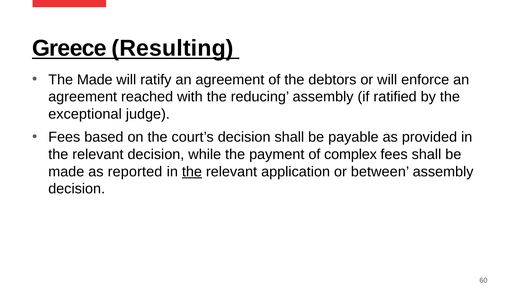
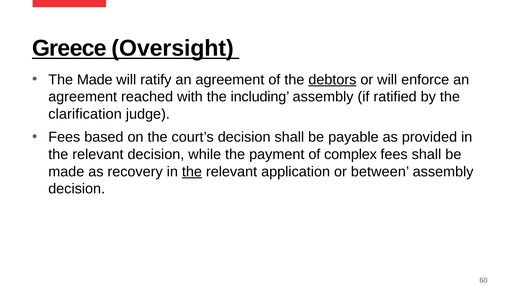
Resulting: Resulting -> Oversight (173, 48)
debtors underline: none -> present (332, 80)
reducing: reducing -> including (260, 97)
exceptional: exceptional -> clarification (85, 114)
reported: reported -> recovery (135, 172)
